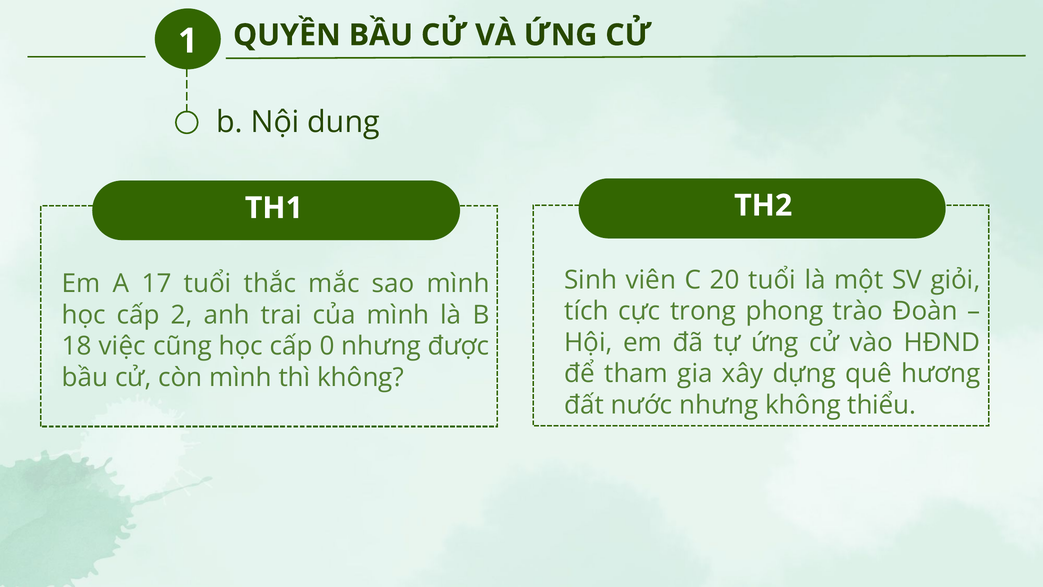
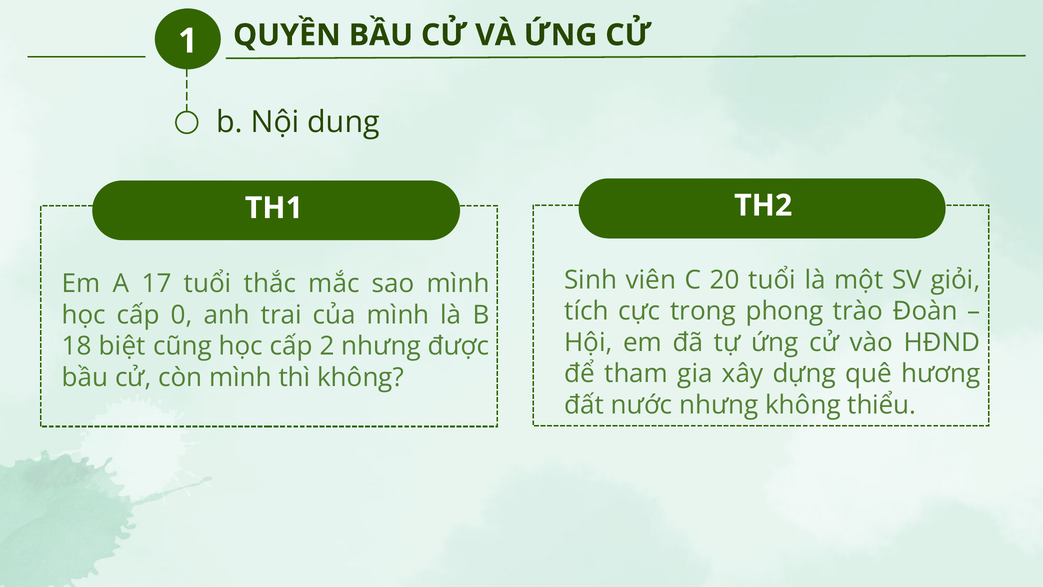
2: 2 -> 0 (182, 315)
việc: việc -> biệt (122, 346)
0: 0 -> 2 (327, 346)
